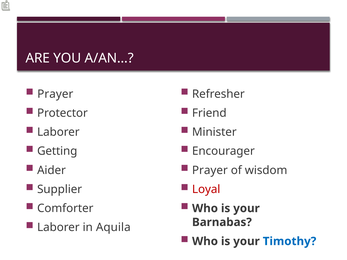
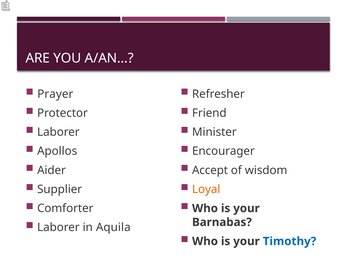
Getting: Getting -> Apollos (57, 151)
Prayer: Prayer -> Accept (210, 170)
Loyal colour: red -> orange (206, 189)
